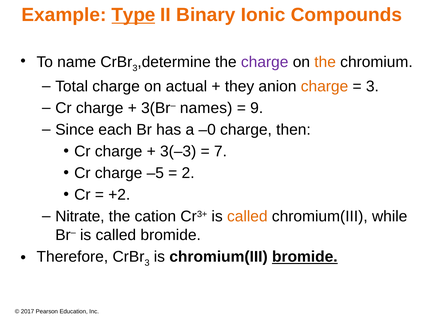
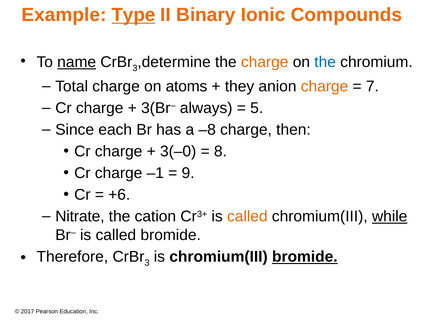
name underline: none -> present (77, 62)
charge colour: purple -> orange (265, 62)
the colour: orange -> blue (325, 62)
actual: actual -> atoms (187, 87)
3: 3 -> 7 (372, 87)
names: names -> always (206, 108)
9: 9 -> 5 (257, 108)
–0: –0 -> –8 (207, 130)
3(–3: 3(–3 -> 3(–0 (178, 152)
7: 7 -> 8 (220, 152)
–5: –5 -> –1 (155, 173)
2: 2 -> 9 (188, 173)
+2: +2 -> +6 (119, 195)
while underline: none -> present (390, 217)
